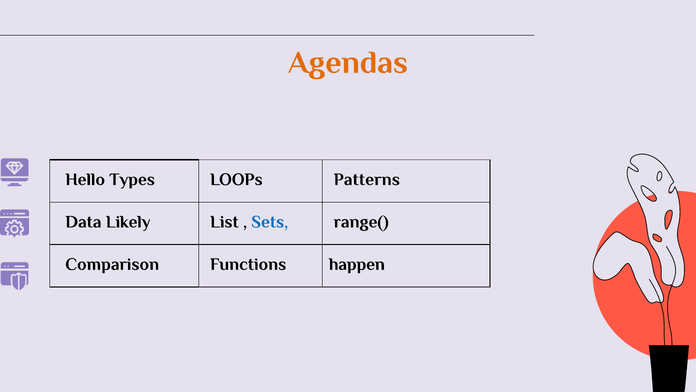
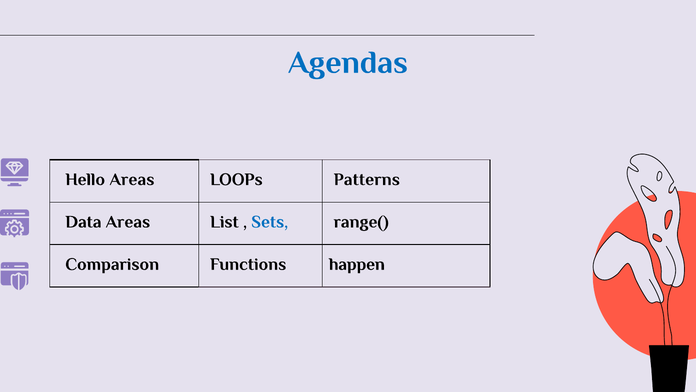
Agendas colour: orange -> blue (348, 62)
Hello Types: Types -> Areas (132, 179)
Data Likely: Likely -> Areas (128, 221)
